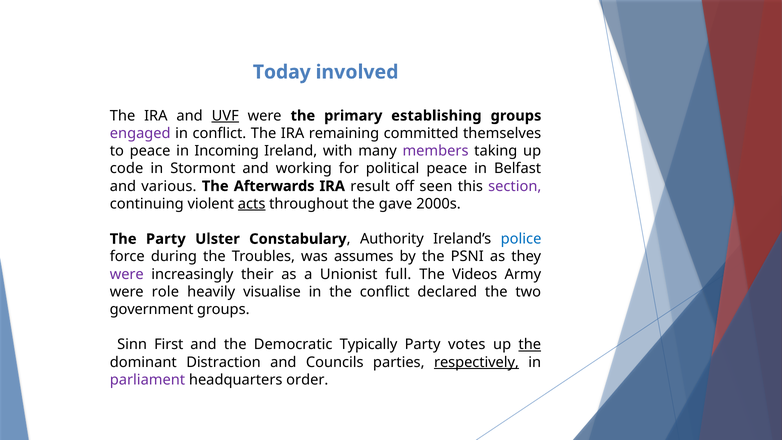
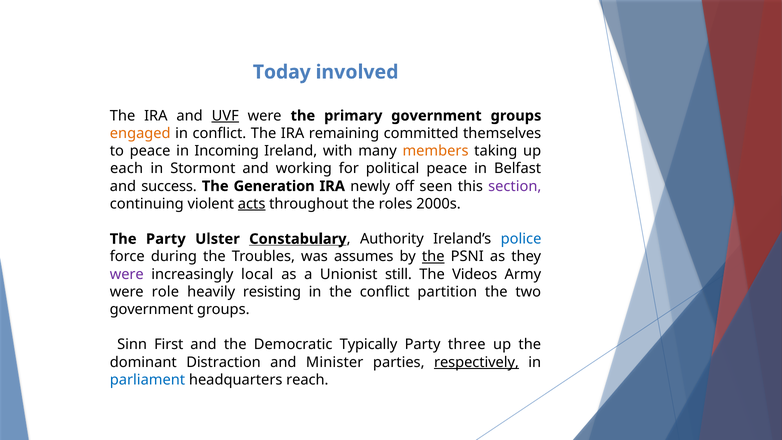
primary establishing: establishing -> government (436, 116)
engaged colour: purple -> orange (140, 133)
members colour: purple -> orange (436, 151)
code: code -> each (127, 169)
various: various -> success (169, 186)
Afterwards: Afterwards -> Generation (274, 186)
result: result -> newly (370, 186)
gave: gave -> roles (396, 204)
Constabulary underline: none -> present (298, 239)
the underline: none -> present (433, 256)
their: their -> local (257, 274)
full: full -> still (398, 274)
visualise: visualise -> resisting (272, 292)
declared: declared -> partition (447, 292)
votes: votes -> three (467, 344)
the underline: present -> none (530, 344)
Councils: Councils -> Minister (335, 362)
parliament colour: purple -> blue (147, 380)
order: order -> reach (307, 380)
